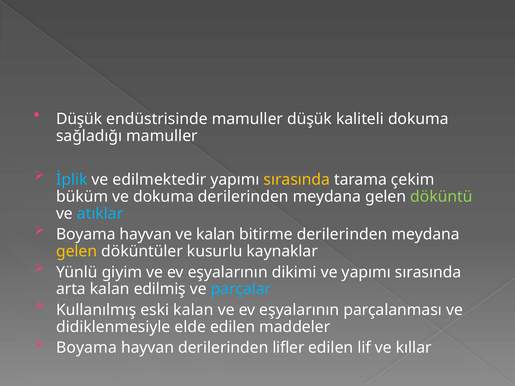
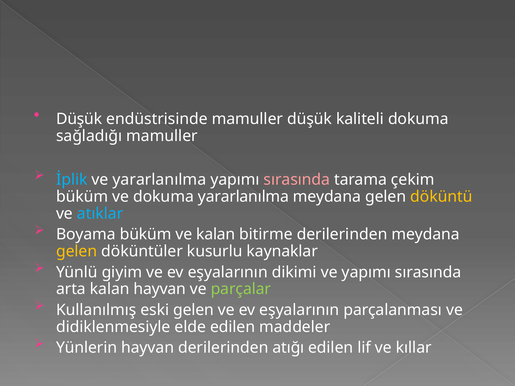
ve edilmektedir: edilmektedir -> yararlanılma (159, 180)
sırasında colour: yellow -> pink (297, 180)
dokuma derilerinden: derilerinden -> yararlanılma (243, 197)
döküntü colour: light green -> yellow (441, 197)
hayvan: hayvan -> büküm (146, 235)
kalan edilmiş: edilmiş -> hayvan (160, 289)
parçalar colour: light blue -> light green (241, 289)
eski kalan: kalan -> gelen (194, 310)
Boyama: Boyama -> Yünlerin (87, 348)
lifler: lifler -> atığı (288, 348)
